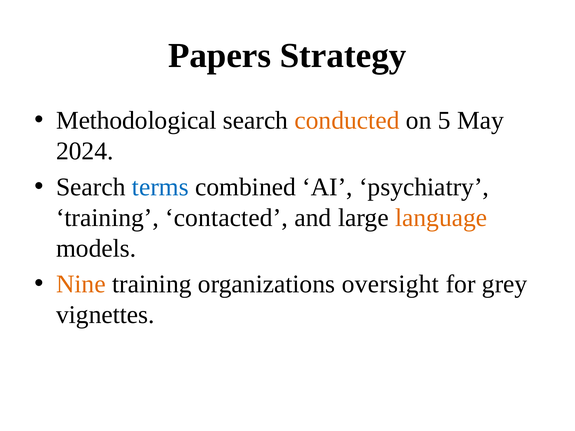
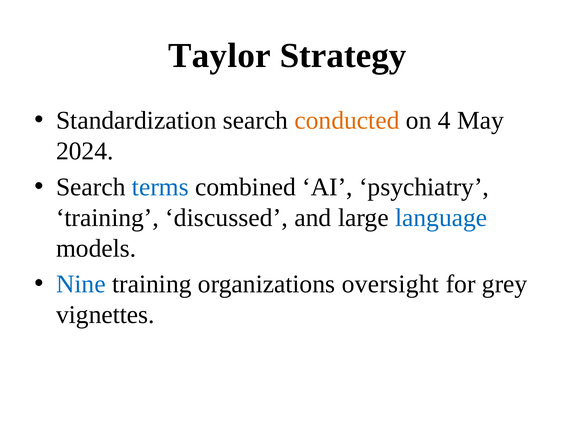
Papers: Papers -> Taylor (219, 56)
Methodological: Methodological -> Standardization (136, 121)
5: 5 -> 4 (444, 121)
contacted: contacted -> discussed (227, 218)
language colour: orange -> blue (441, 218)
Nine colour: orange -> blue (81, 284)
